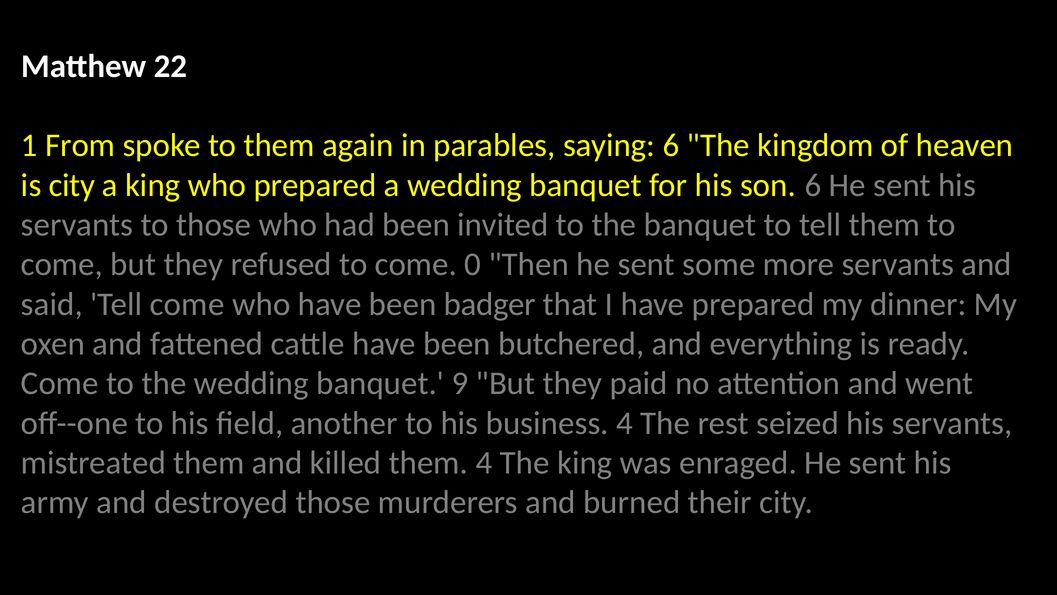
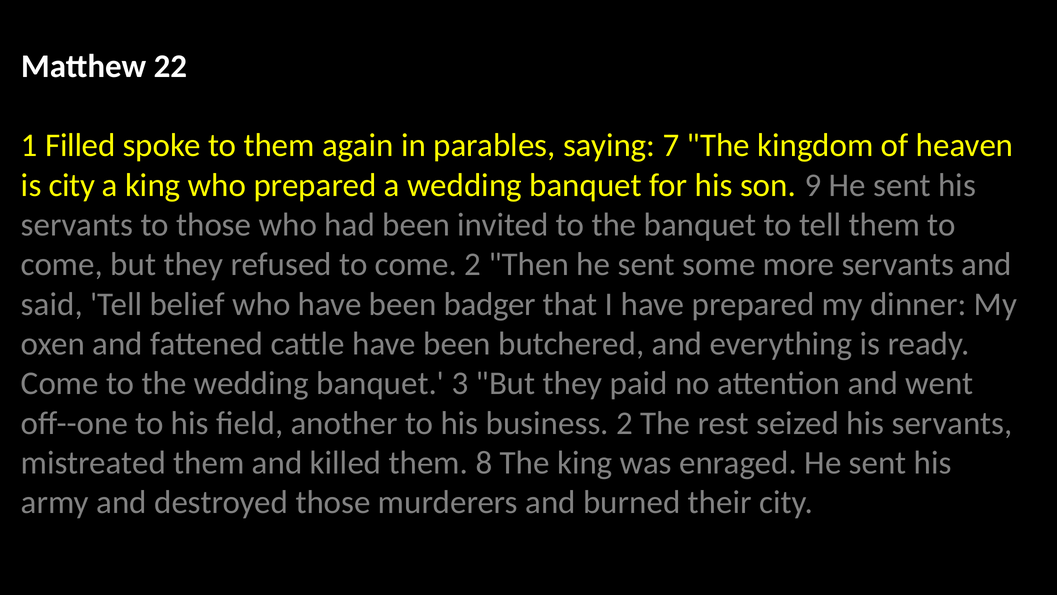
From: From -> Filled (80, 145)
saying 6: 6 -> 7 (671, 145)
son 6: 6 -> 9 (813, 185)
come 0: 0 -> 2 (473, 264)
Tell come: come -> belief (187, 304)
9: 9 -> 3 (460, 383)
business 4: 4 -> 2 (625, 423)
them 4: 4 -> 8 (484, 463)
